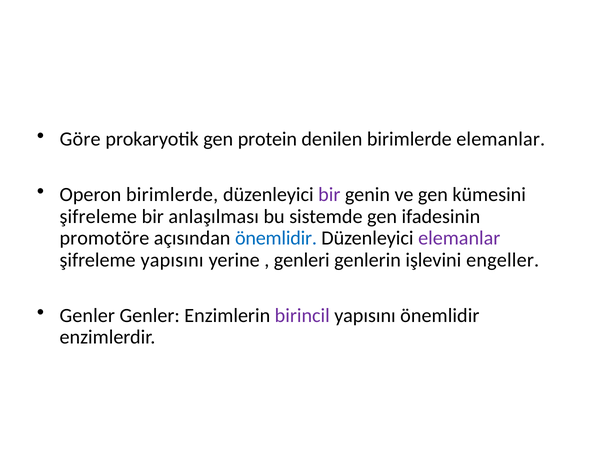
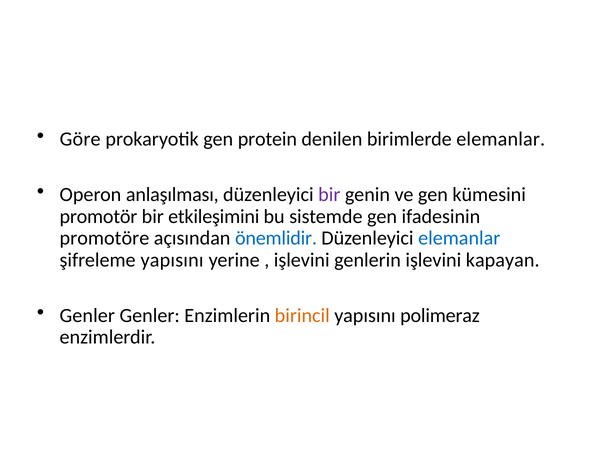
Operon birimlerde: birimlerde -> anlaşılması (172, 195)
şifreleme: şifreleme -> promotör (98, 217)
anlaşılması: anlaşılması -> etkileşimini (214, 217)
elemanlar colour: purple -> blue (459, 238)
genleri: genleri -> işlevini (302, 260)
engeller: engeller -> kapayan (503, 260)
birincil colour: purple -> orange (302, 316)
yapısını önemlidir: önemlidir -> polimeraz (440, 316)
